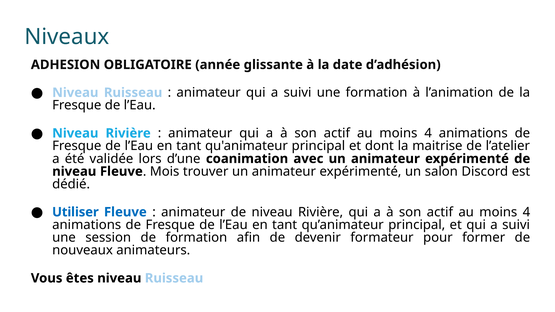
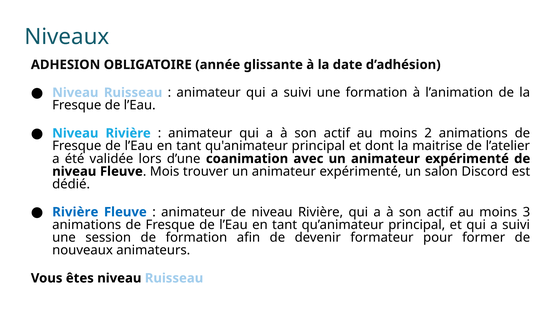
4: 4 -> 2 (428, 133)
Utiliser: Utiliser -> Rivière (75, 212)
4: 4 -> 3 (526, 212)
